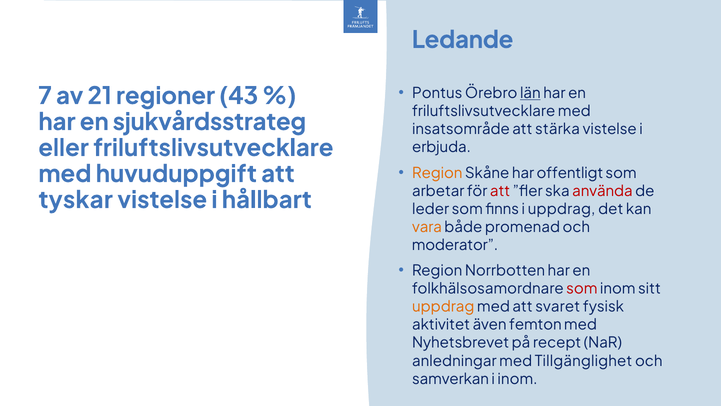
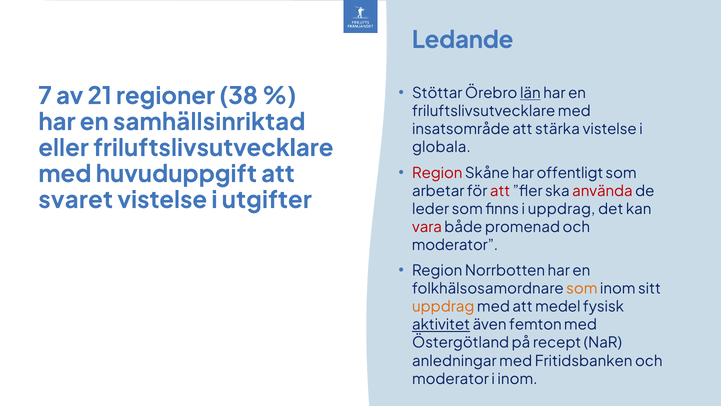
Pontus: Pontus -> Stöttar (437, 93)
43: 43 -> 38 (239, 96)
sjukvårdsstrateg: sjukvårdsstrateg -> samhällsinriktad (209, 122)
erbjuda: erbjuda -> globala (441, 147)
Region colour: orange -> red (437, 173)
tyskar: tyskar -> svaret (76, 200)
hållbart: hållbart -> utgifter (267, 200)
vara colour: orange -> red (427, 227)
som colour: red -> orange (582, 289)
svaret: svaret -> medel (558, 307)
aktivitet underline: none -> present (441, 325)
Nyhetsbrevet: Nyhetsbrevet -> Östergötland (461, 343)
Tillgänglighet: Tillgänglighet -> Fritidsbanken (584, 361)
samverkan: samverkan -> moderator (451, 379)
